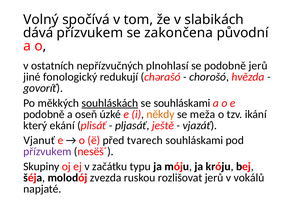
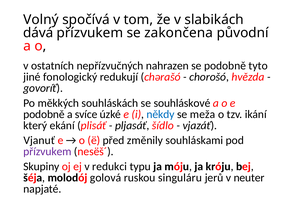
plnohlasí: plnohlasí -> nahrazen (167, 66)
podobně jerů: jerů -> tyto (258, 66)
souhláskách underline: present -> none (110, 103)
se souhláskami: souhláskami -> souhláskové (182, 103)
oseň: oseň -> svíce (86, 114)
někdy colour: orange -> blue (161, 114)
ještě: ještě -> šídlo (163, 125)
tvarech: tvarech -> změnily (145, 140)
začátku: začátku -> redukci (110, 166)
zvezda: zvezda -> golová (106, 178)
rozlišovat: rozlišovat -> singuláru (180, 178)
vokálů: vokálů -> neuter (249, 178)
